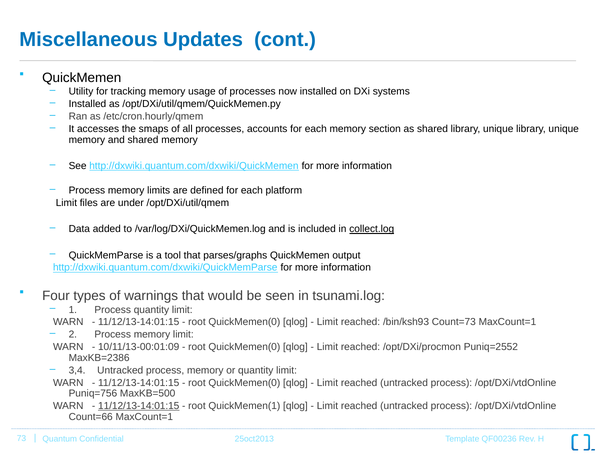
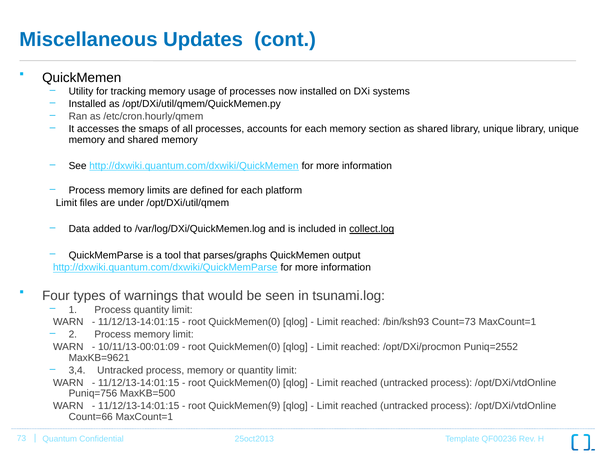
MaxKB=2386: MaxKB=2386 -> MaxKB=9621 (99, 358)
11/12/13-14:01:15 underline: present -> none (139, 406)
QuickMemen(1: QuickMemen(1 -> QuickMemen(9 (244, 406)
